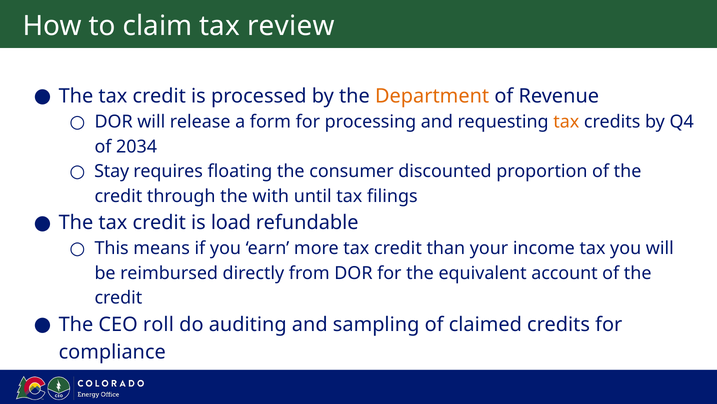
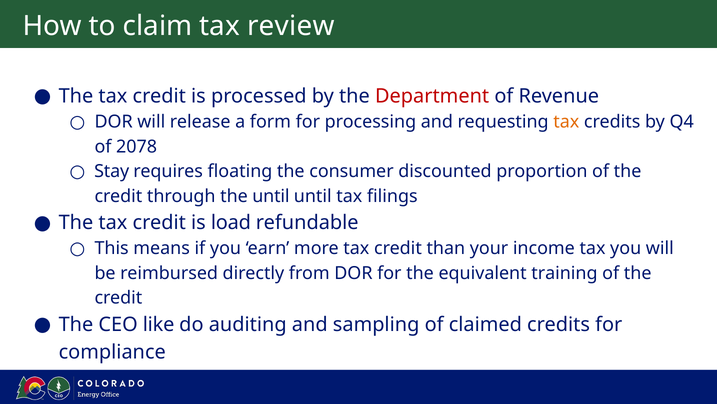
Department colour: orange -> red (432, 96)
2034: 2034 -> 2078 (137, 146)
the with: with -> until (271, 196)
account: account -> training (564, 273)
roll: roll -> like (159, 324)
